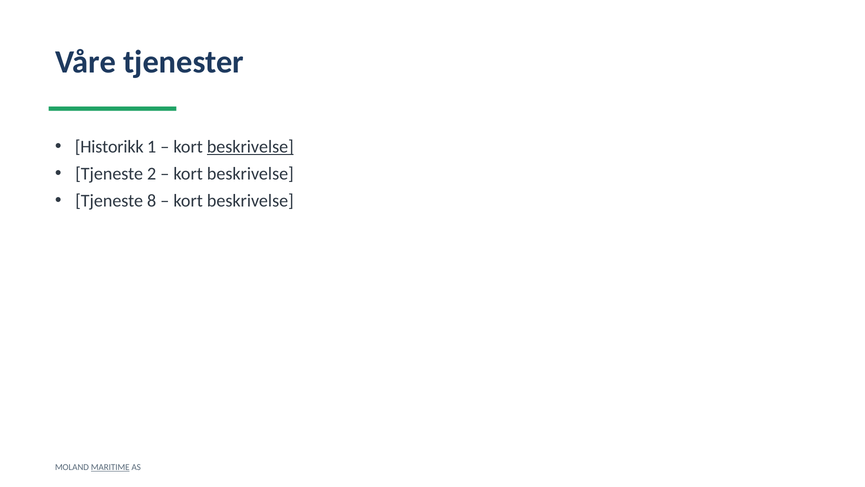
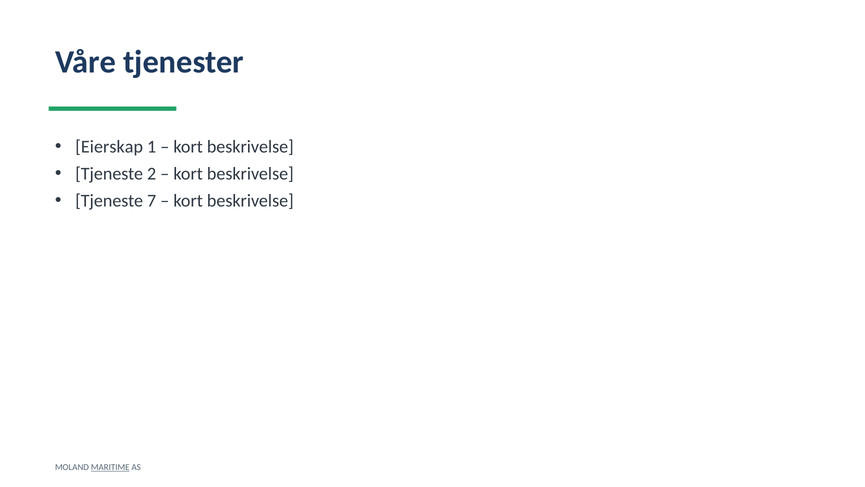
Historikk: Historikk -> Eierskap (109, 147)
beskrivelse underline: present -> none (250, 147)
8: 8 -> 7 (152, 201)
